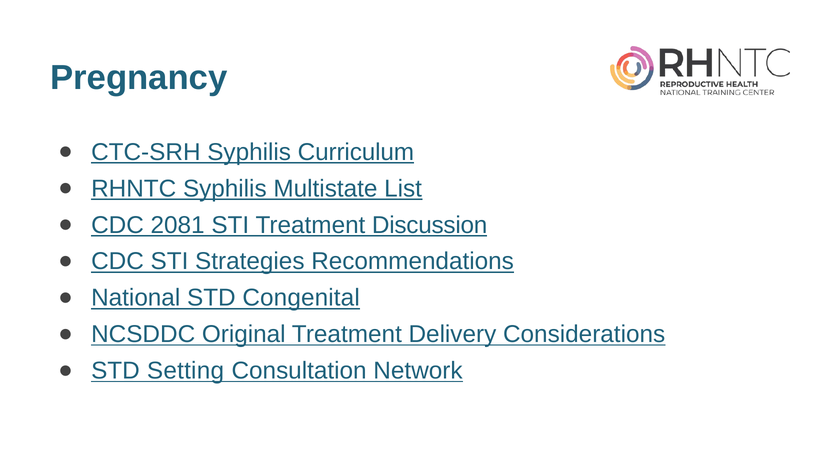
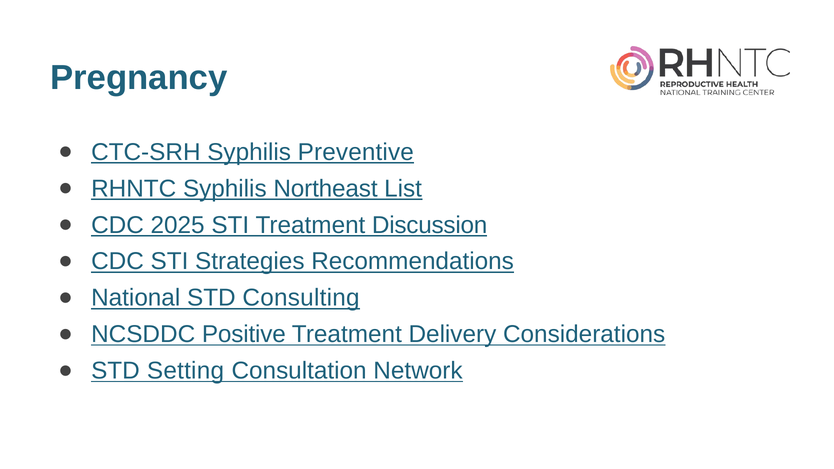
Curriculum: Curriculum -> Preventive (356, 152)
Multistate: Multistate -> Northeast (326, 189)
2081: 2081 -> 2025 (178, 225)
Congenital: Congenital -> Consulting (301, 298)
Original: Original -> Positive (244, 335)
